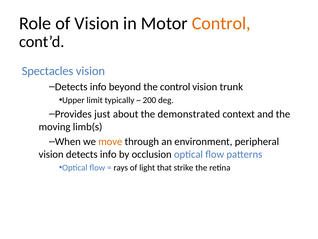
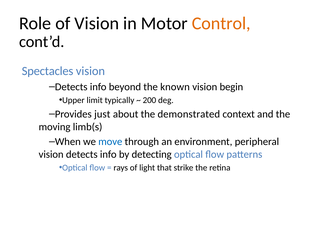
the control: control -> known (175, 87)
trunk: trunk -> begin (231, 87)
move colour: orange -> blue (110, 141)
occlusion: occlusion -> detecting (152, 154)
